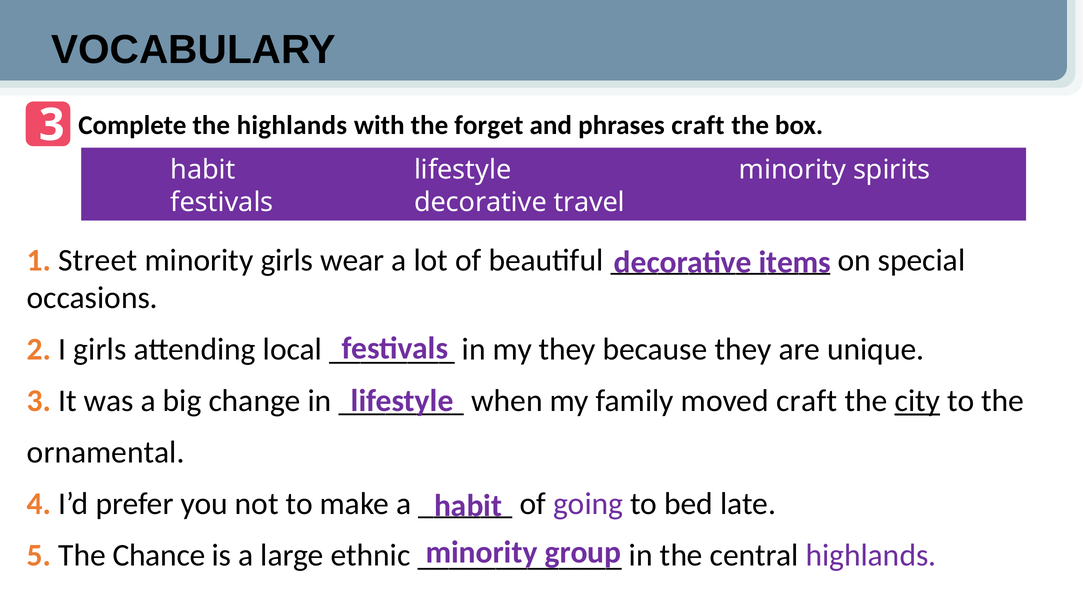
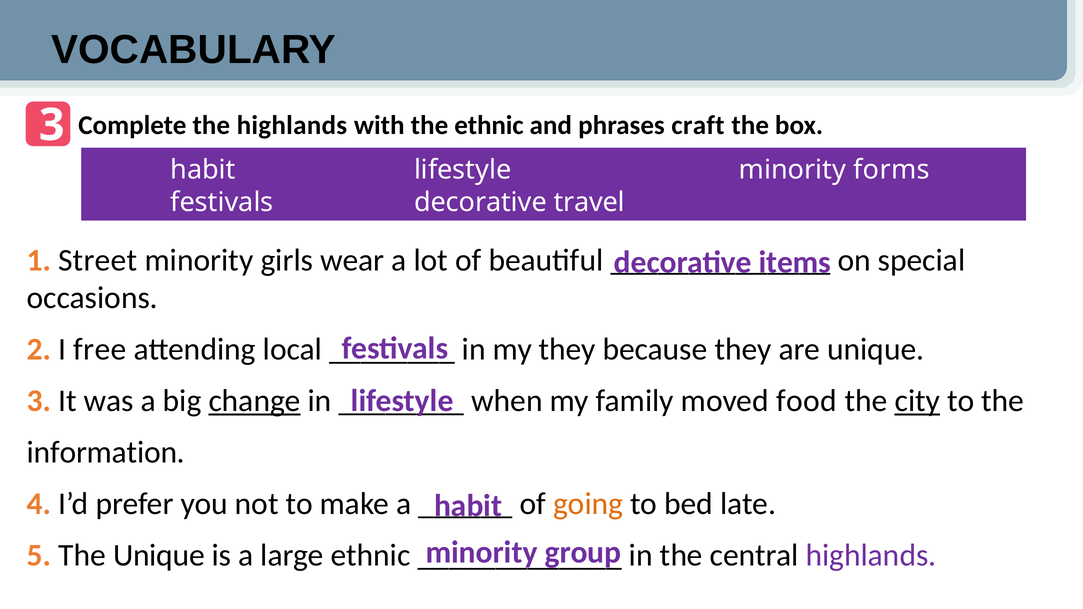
the forget: forget -> ethnic (489, 125)
spirits: spirits -> forms (891, 170)
I girls: girls -> free (100, 350)
change underline: none -> present (255, 401)
moved craft: craft -> food (807, 401)
ornamental: ornamental -> information (106, 453)
going colour: purple -> orange (588, 504)
The Chance: Chance -> Unique (159, 556)
